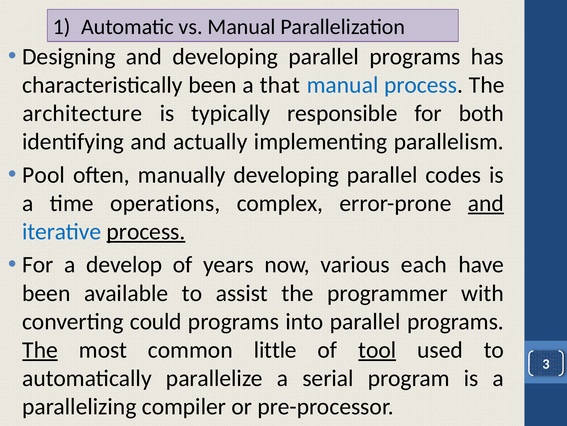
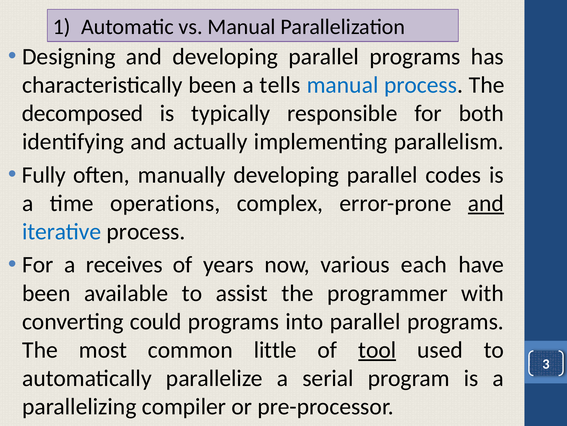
that: that -> tells (280, 85)
architecture: architecture -> decomposed (83, 113)
Pool: Pool -> Fully (44, 175)
process underline: present -> none (146, 231)
develop: develop -> receives (124, 264)
The underline: present -> none (40, 349)
